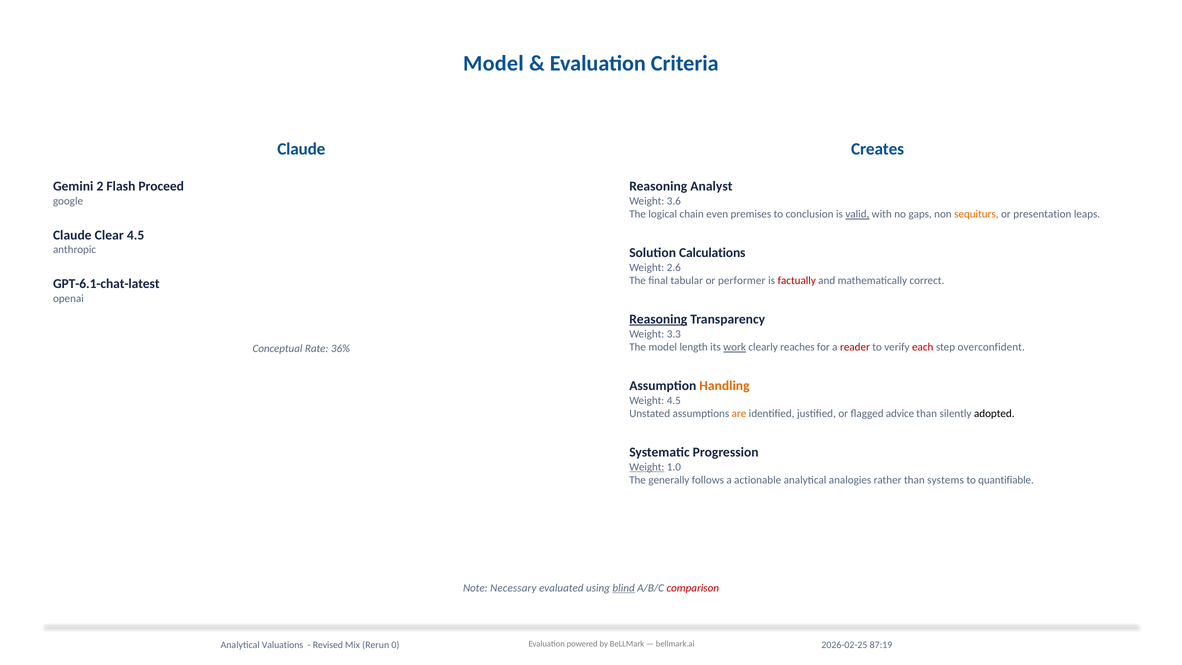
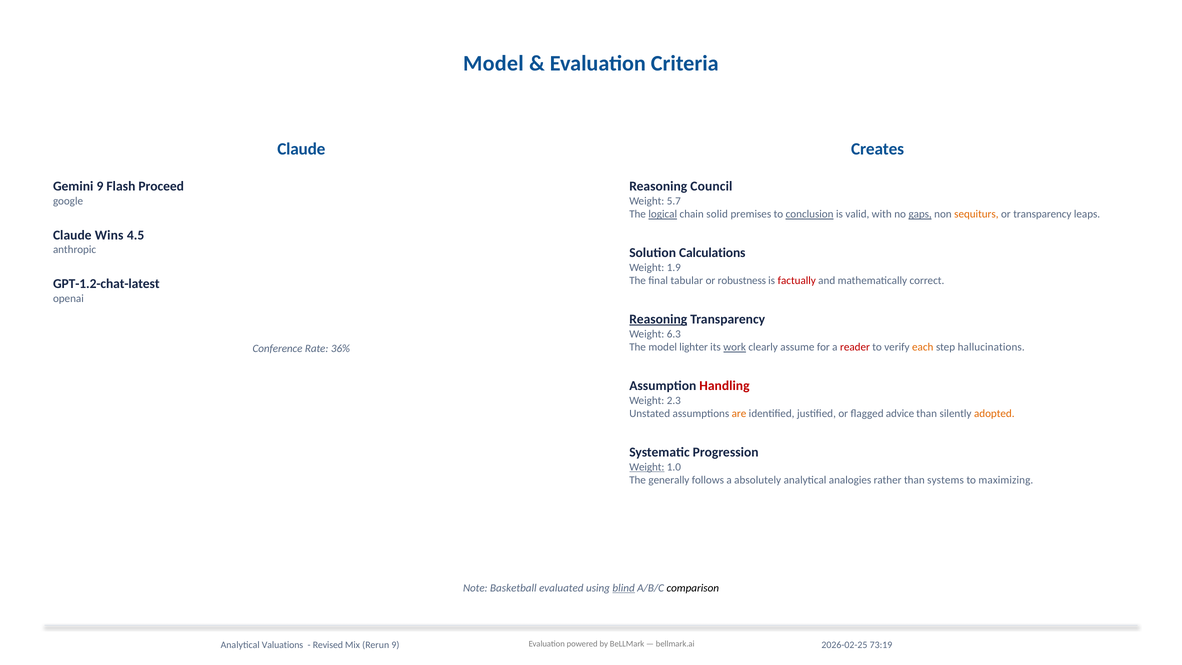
Gemini 2: 2 -> 9 (100, 186)
Analyst: Analyst -> Council (711, 186)
3.6: 3.6 -> 5.7 (674, 201)
logical underline: none -> present (663, 214)
even: even -> solid (717, 214)
conclusion underline: none -> present (810, 214)
valid underline: present -> none (857, 214)
gaps underline: none -> present (920, 214)
or presentation: presentation -> transparency (1042, 214)
Clear: Clear -> Wins (109, 235)
2.6: 2.6 -> 1.9 (674, 267)
performer: performer -> robustness (742, 281)
GPT-6.1-chat-latest: GPT-6.1-chat-latest -> GPT-1.2-chat-latest (106, 284)
3.3: 3.3 -> 6.3 (674, 334)
length: length -> lighter (694, 347)
reaches: reaches -> assume (797, 347)
each colour: red -> orange (923, 347)
overconfident: overconfident -> hallucinations (991, 347)
Conceptual: Conceptual -> Conference (278, 349)
Handling colour: orange -> red (724, 386)
Weight 4.5: 4.5 -> 2.3 (674, 400)
adopted colour: black -> orange (994, 414)
actionable: actionable -> absolutely (758, 480)
quantifiable: quantifiable -> maximizing (1006, 480)
Necessary: Necessary -> Basketball (513, 588)
comparison colour: red -> black (693, 588)
Rerun 0: 0 -> 9 (395, 645)
87:19: 87:19 -> 73:19 (881, 645)
